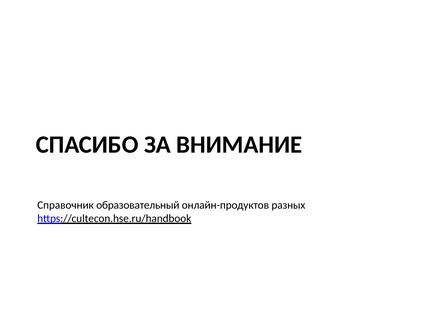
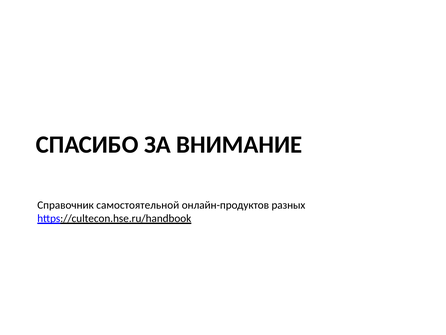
образовательный: образовательный -> самостоятельной (138, 205)
